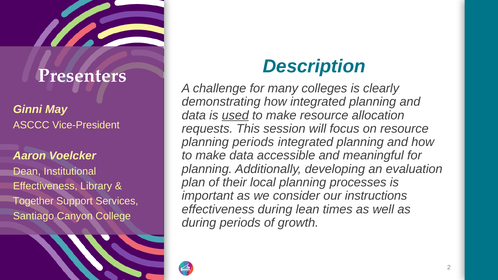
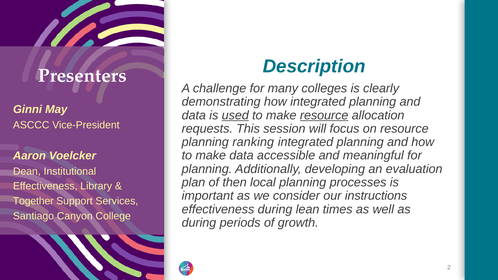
resource underline: none -> present (324, 115)
planning periods: periods -> ranking (253, 142)
their: their -> then (235, 183)
